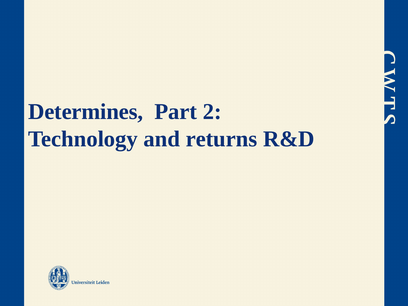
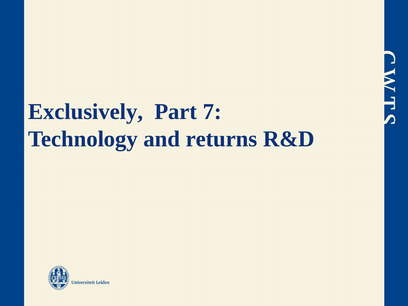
Determines: Determines -> Exclusively (86, 112)
2: 2 -> 7 (212, 112)
